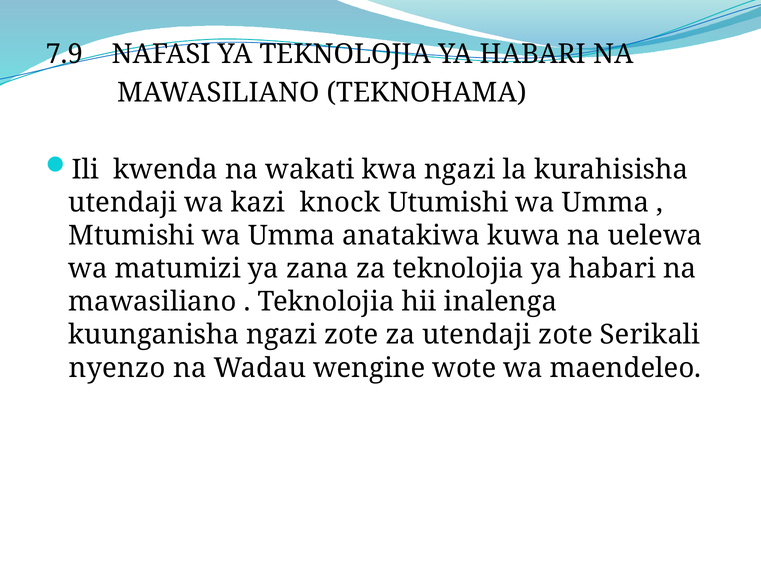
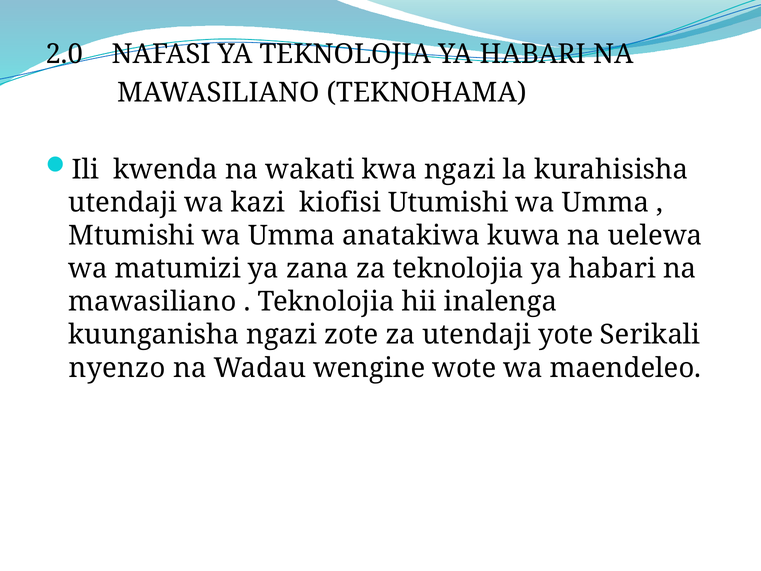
7.9: 7.9 -> 2.0 (64, 54)
knock: knock -> kiofisi (340, 203)
utendaji zote: zote -> yote (566, 335)
